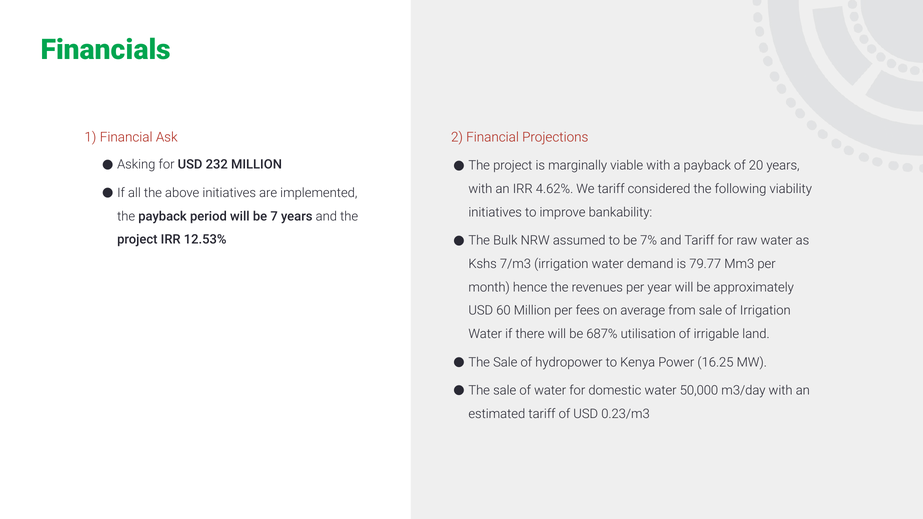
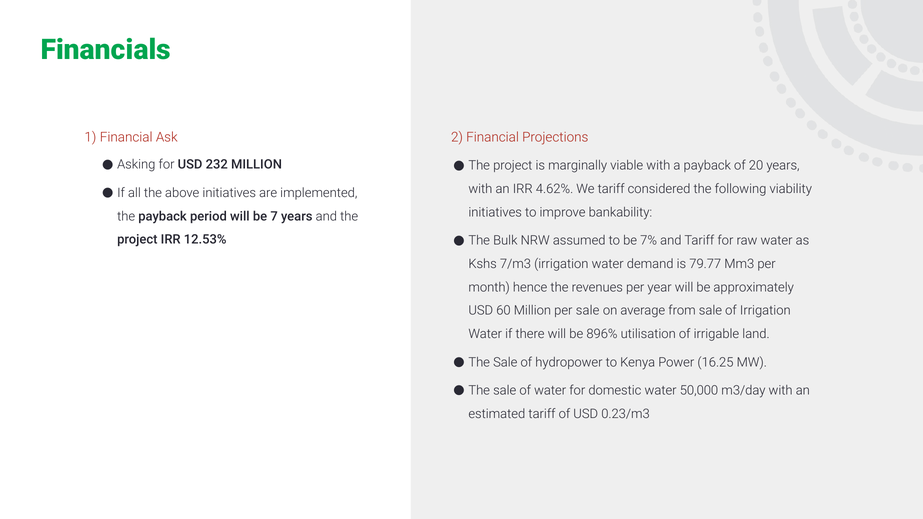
per fees: fees -> sale (588, 311)
687%: 687% -> 896% (602, 334)
